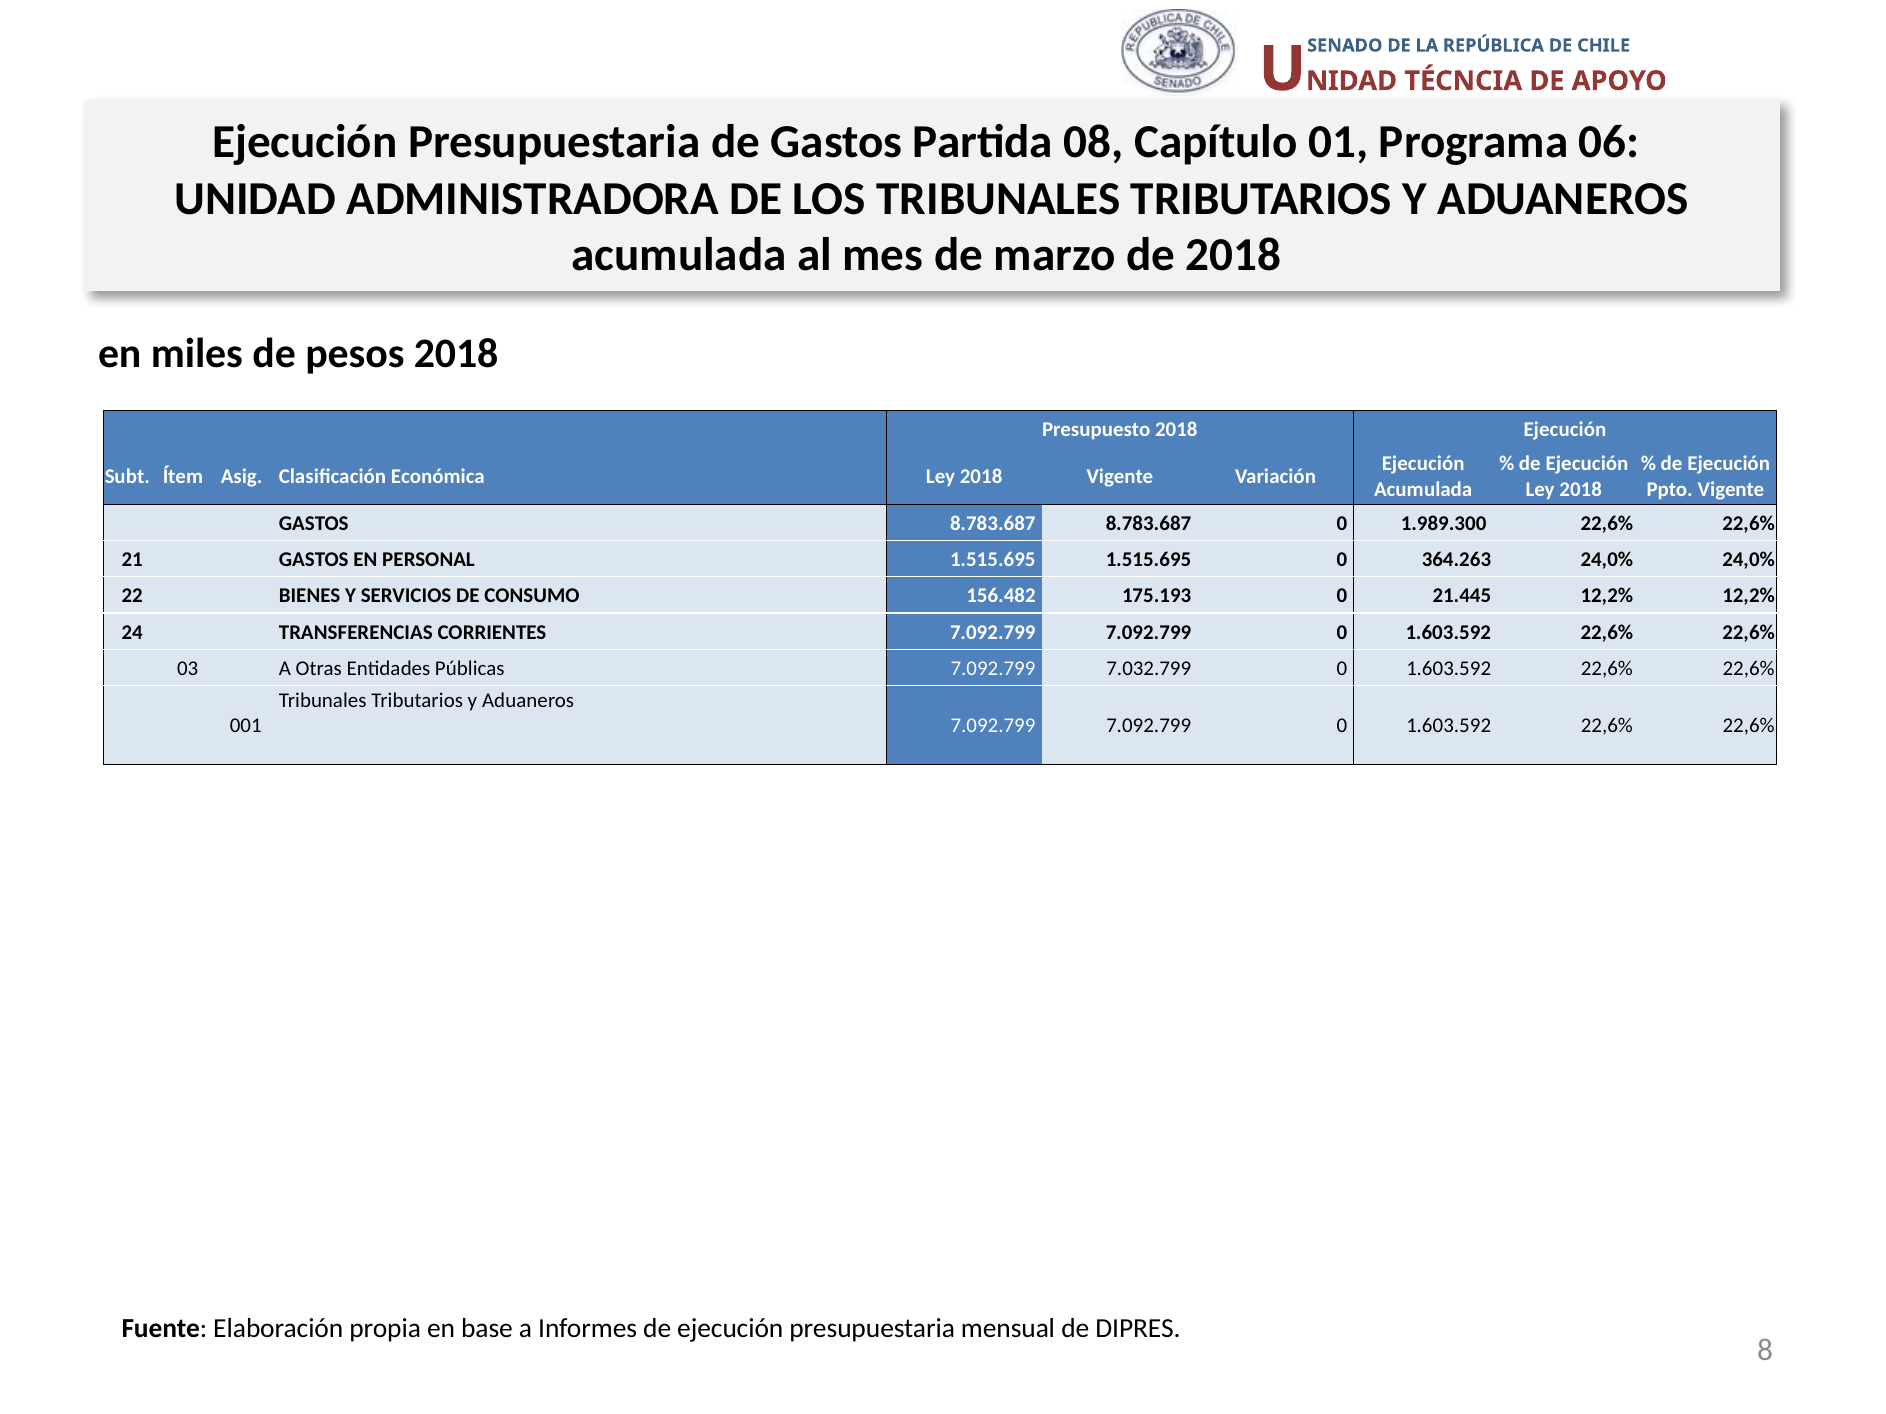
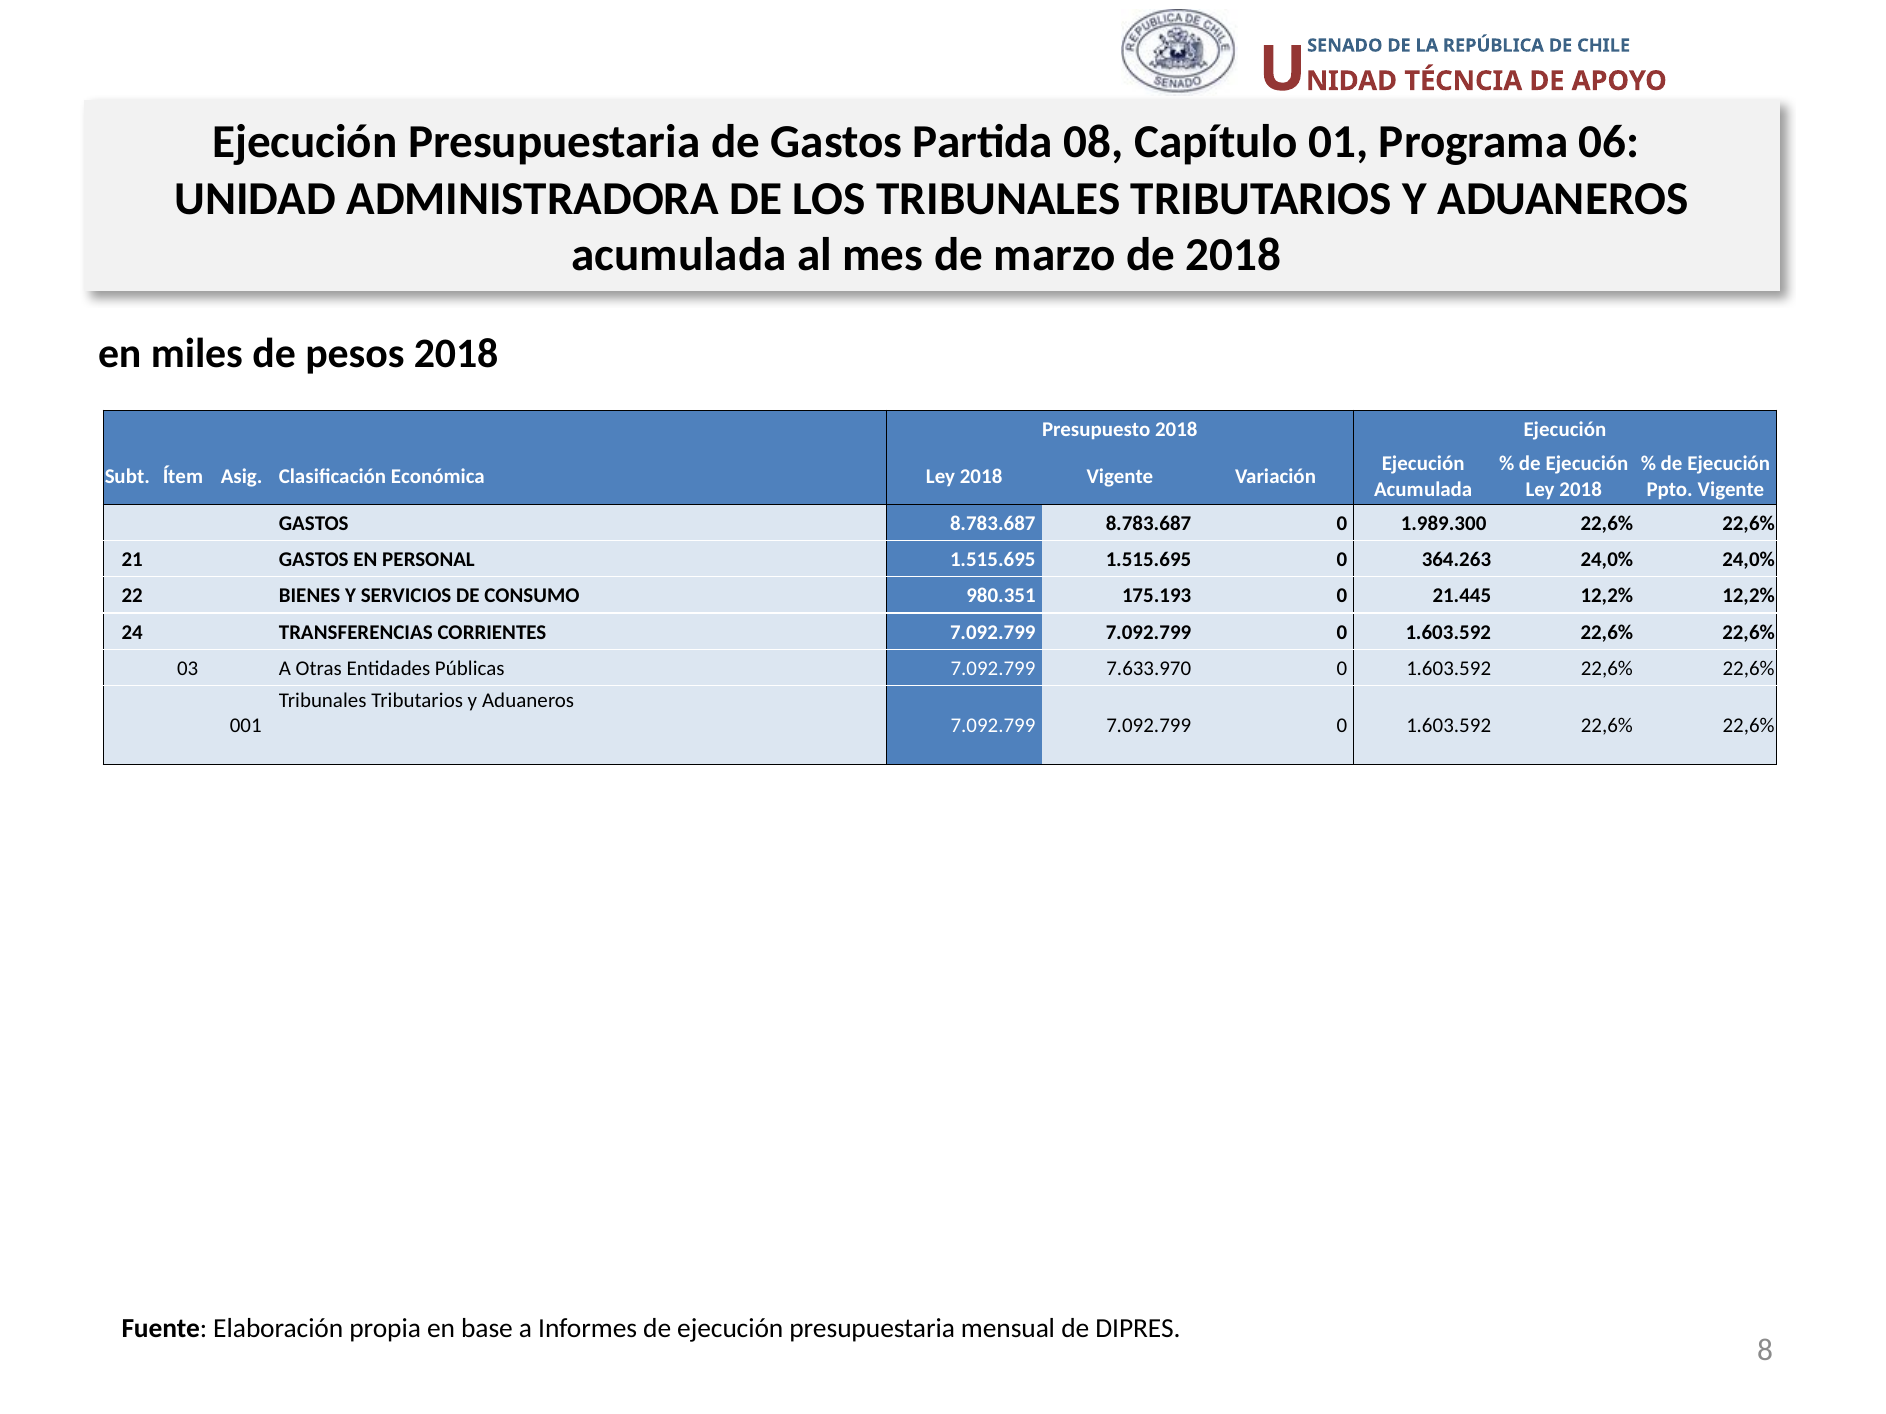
156.482: 156.482 -> 980.351 (1001, 596)
7.032.799: 7.032.799 -> 7.633.970 (1149, 669)
